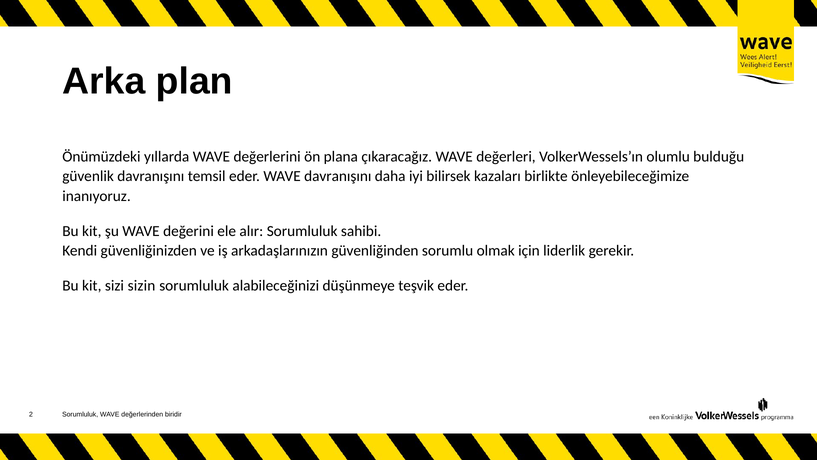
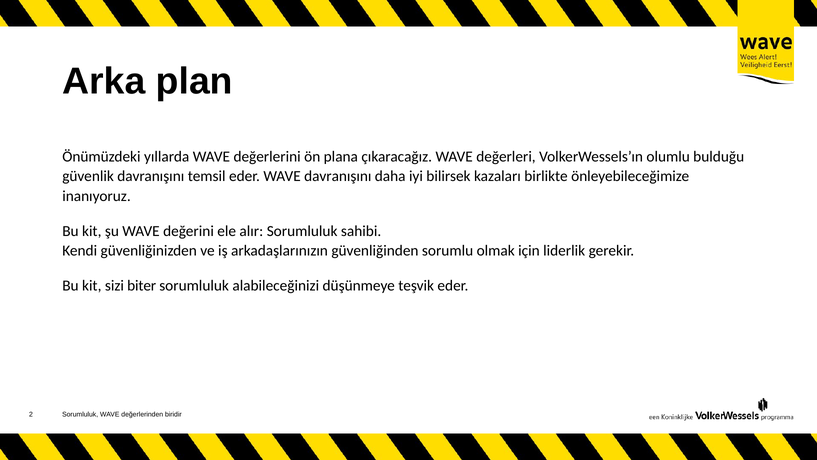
sizin: sizin -> biter (142, 286)
